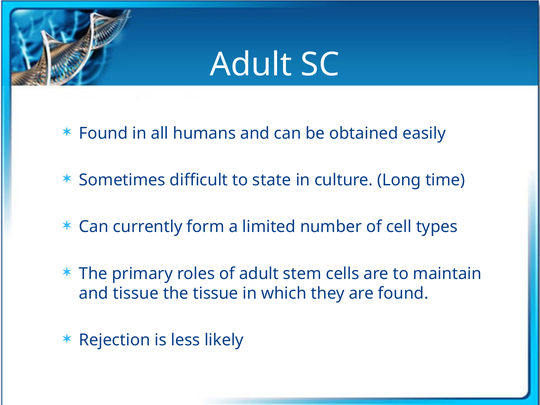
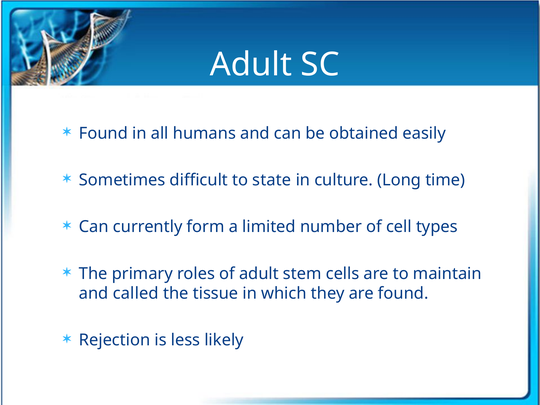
and tissue: tissue -> called (136, 293)
